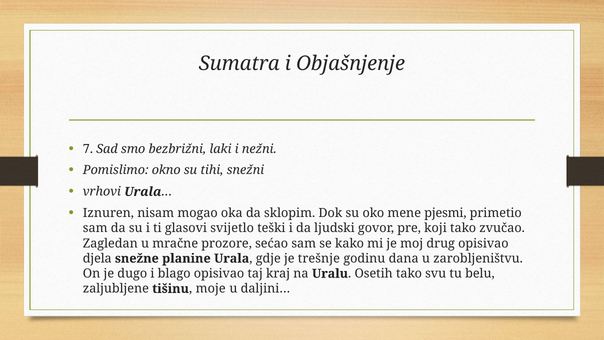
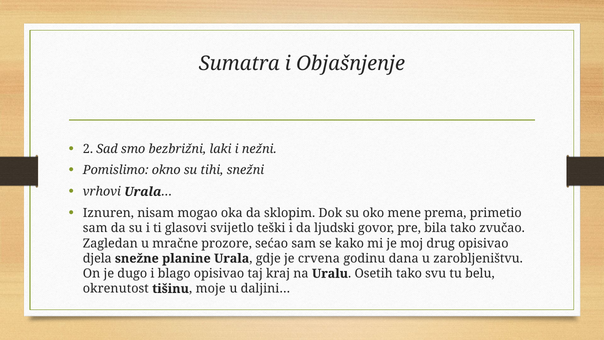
7: 7 -> 2 (88, 149)
pjesmi: pjesmi -> prema (445, 213)
koji: koji -> bila (436, 228)
trešnje: trešnje -> crvena (319, 258)
zaljubljene: zaljubljene -> okrenutost (116, 289)
